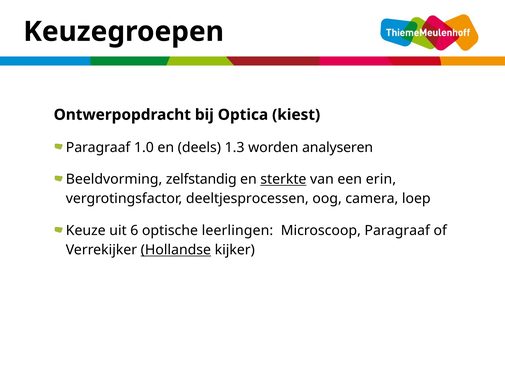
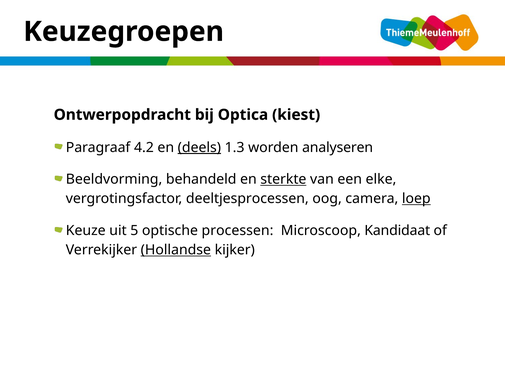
1.0: 1.0 -> 4.2 (144, 148)
deels underline: none -> present (199, 148)
zelfstandig: zelfstandig -> behandeld (201, 180)
erin: erin -> elke (381, 180)
loep underline: none -> present (416, 199)
6: 6 -> 5 (134, 231)
leerlingen: leerlingen -> processen (238, 231)
Microscoop Paragraaf: Paragraaf -> Kandidaat (397, 231)
